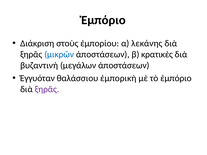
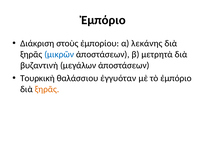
κρατικὲς: κρατικὲς -> μετρητὰ (157, 54)
Ἐγγυόταν: Ἐγγυόταν -> Τουρκικὴ (37, 78)
ἐμπορικὴ: ἐμπορικὴ -> ἐγγυόταν (118, 78)
ξηρᾶς colour: purple -> orange (47, 89)
